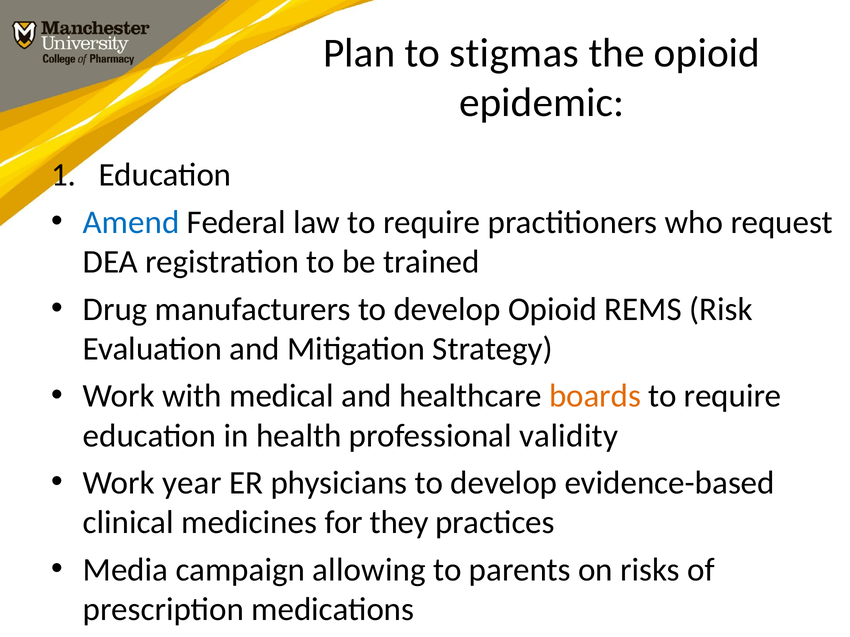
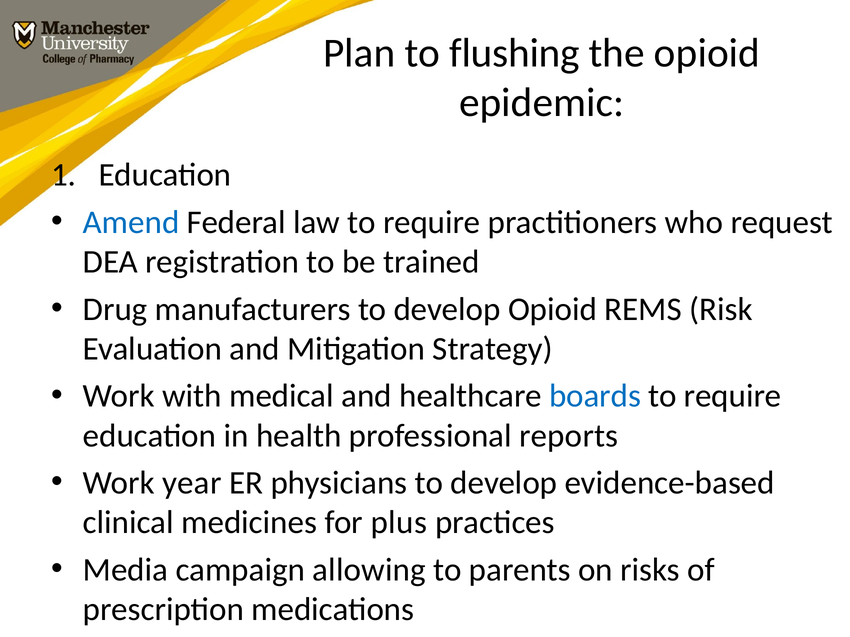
stigmas: stigmas -> flushing (514, 53)
boards colour: orange -> blue (595, 396)
validity: validity -> reports (569, 436)
they: they -> plus (399, 523)
